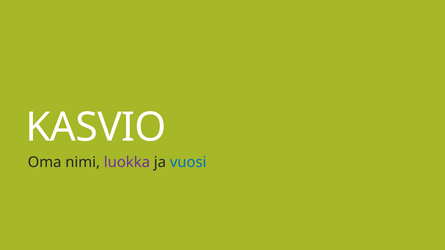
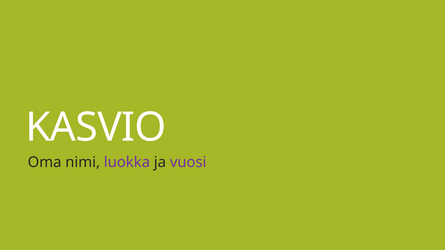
vuosi colour: blue -> purple (188, 162)
